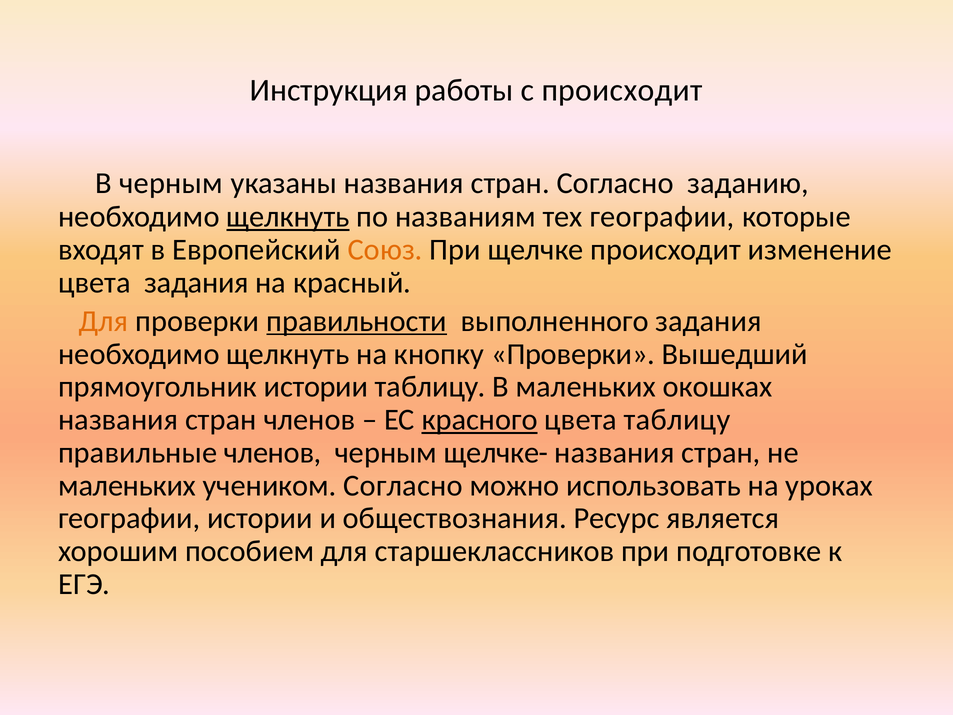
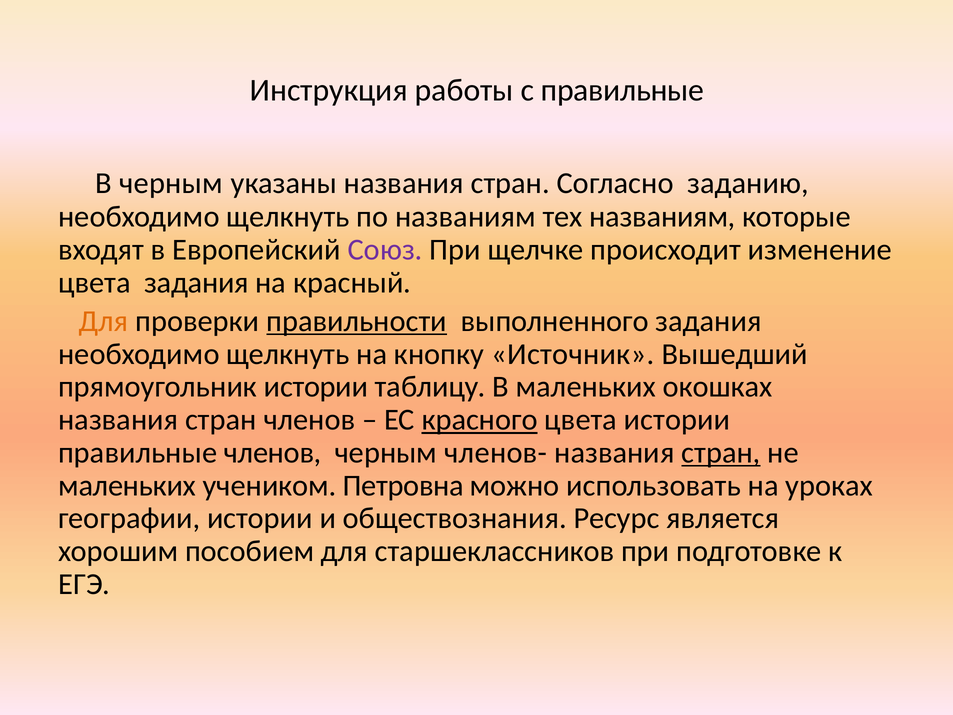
с происходит: происходит -> правильные (622, 90)
щелкнуть underline: present -> none (288, 217)
тех географии: географии -> названиям (662, 217)
Союз colour: orange -> purple (385, 250)
кнопку Проверки: Проверки -> Источник (573, 354)
цвета таблицу: таблицу -> истории (677, 420)
щелчке-: щелчке- -> членов- (496, 453)
стран underline: none -> present (721, 453)
учеником Согласно: Согласно -> Петровна (403, 485)
